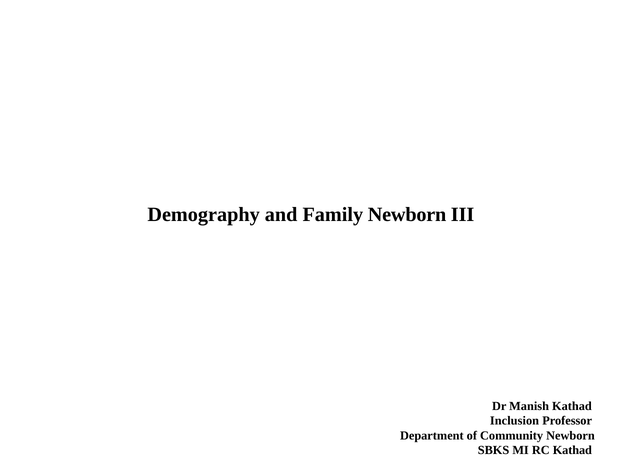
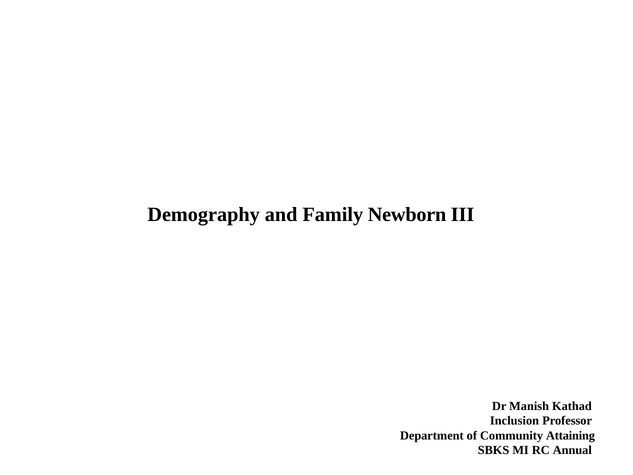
Community Newborn: Newborn -> Attaining (571, 435)
RC Kathad: Kathad -> Annual (572, 450)
